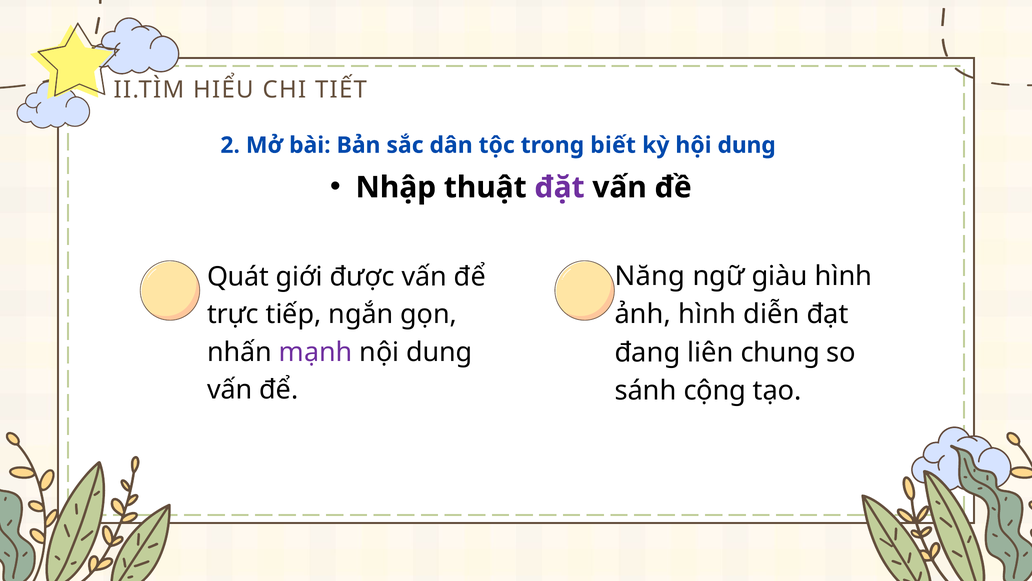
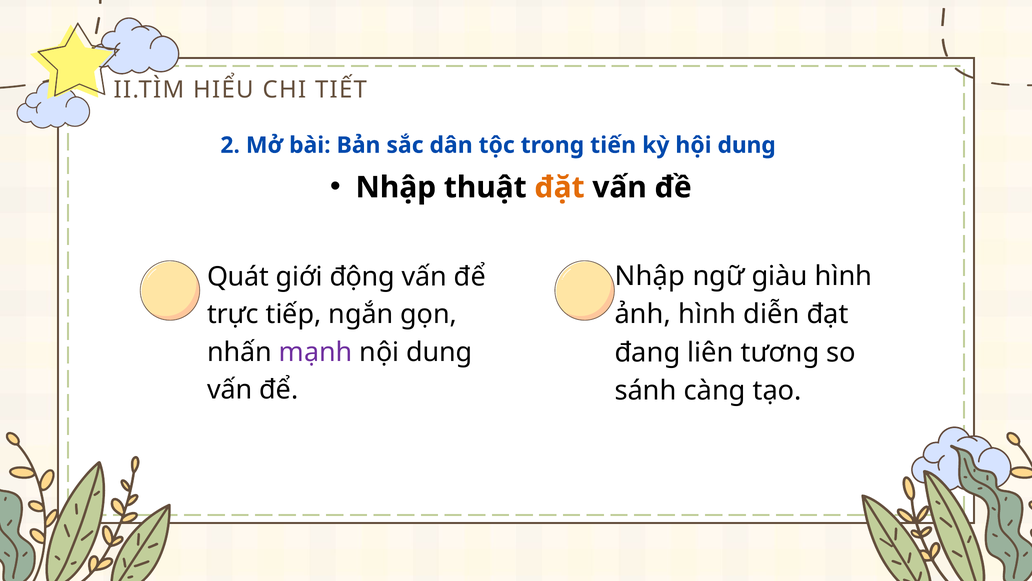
biết: biết -> tiến (613, 145)
đặt colour: purple -> orange (559, 187)
Năng: Năng -> Nhập (650, 276)
được: được -> động (362, 277)
chung: chung -> tương (780, 352)
cộng: cộng -> càng (715, 391)
